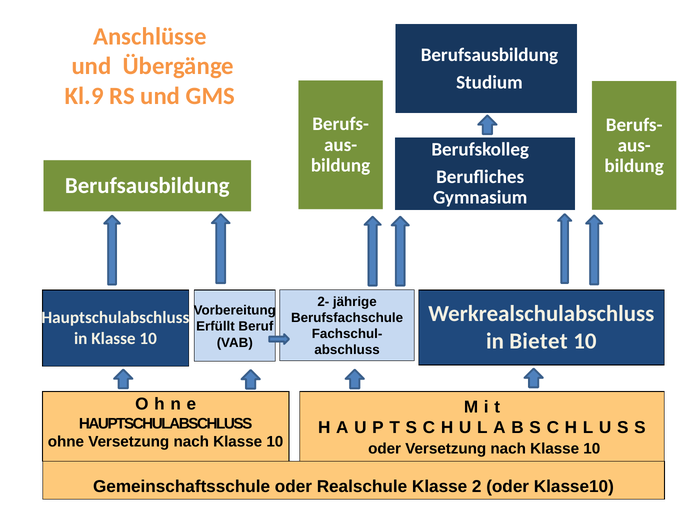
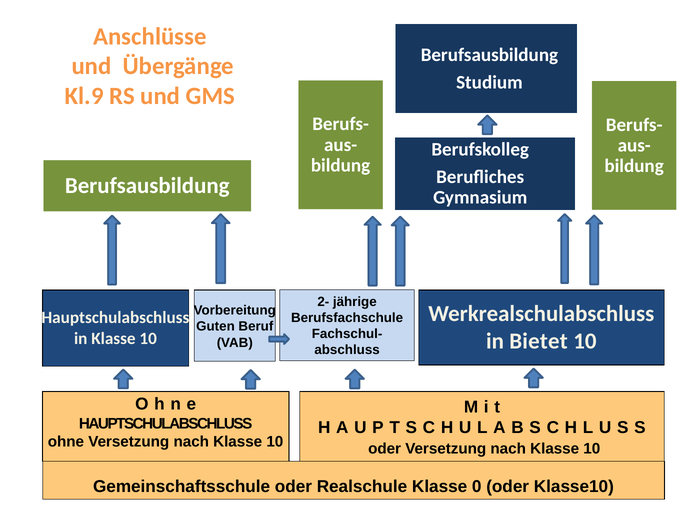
Erfüllt: Erfüllt -> Guten (215, 326)
2: 2 -> 0 (477, 486)
